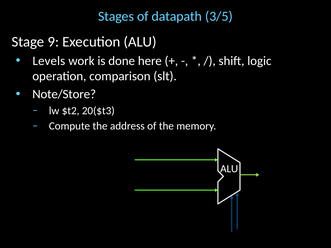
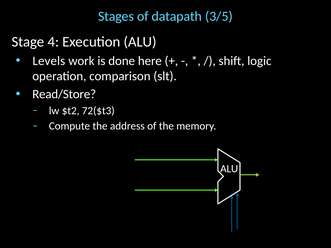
9: 9 -> 4 (53, 42)
Note/Store: Note/Store -> Read/Store (64, 94)
20($t3: 20($t3 -> 72($t3 (98, 111)
